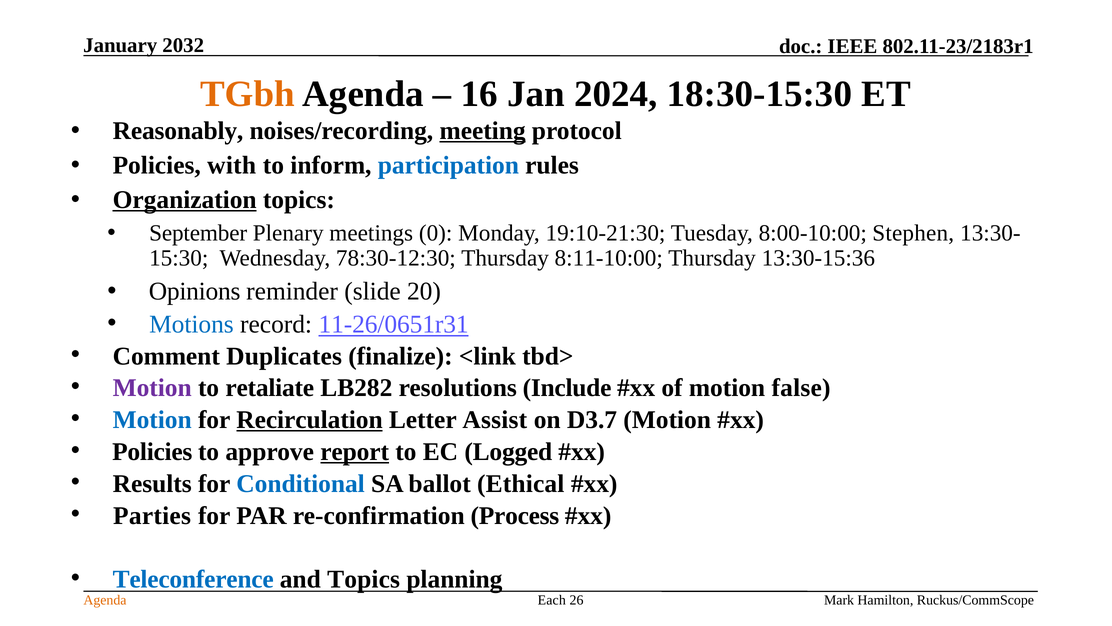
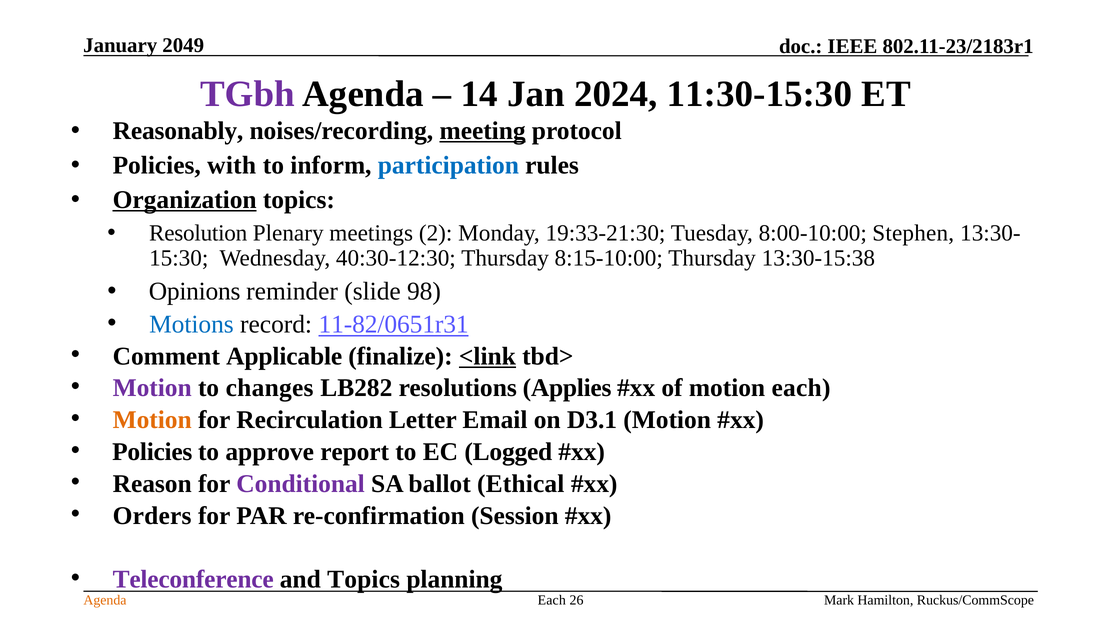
2032: 2032 -> 2049 (183, 46)
TGbh colour: orange -> purple (248, 94)
16: 16 -> 14 (479, 94)
18:30-15:30: 18:30-15:30 -> 11:30-15:30 (759, 94)
September: September -> Resolution (198, 233)
0: 0 -> 2 (436, 233)
19:10-21:30: 19:10-21:30 -> 19:33-21:30 (606, 233)
78:30-12:30: 78:30-12:30 -> 40:30-12:30 (396, 258)
8:11-10:00: 8:11-10:00 -> 8:15-10:00 (609, 258)
13:30-15:36: 13:30-15:36 -> 13:30-15:38 (818, 258)
20: 20 -> 98 (424, 291)
11-26/0651r31: 11-26/0651r31 -> 11-82/0651r31 (394, 324)
Duplicates: Duplicates -> Applicable (284, 356)
<link underline: none -> present (487, 356)
retaliate: retaliate -> changes (270, 388)
Include: Include -> Applies (567, 388)
motion false: false -> each (801, 388)
Motion colour: blue -> orange (152, 420)
Recirculation underline: present -> none (309, 420)
Assist: Assist -> Email (495, 420)
D3.7: D3.7 -> D3.1 (592, 420)
report underline: present -> none (355, 451)
Results: Results -> Reason (152, 483)
Conditional colour: blue -> purple (301, 483)
Parties: Parties -> Orders (152, 515)
Process: Process -> Session (515, 515)
Teleconference colour: blue -> purple (193, 579)
